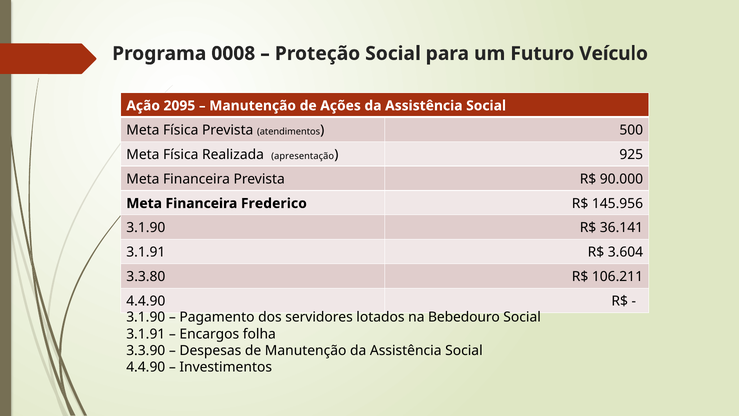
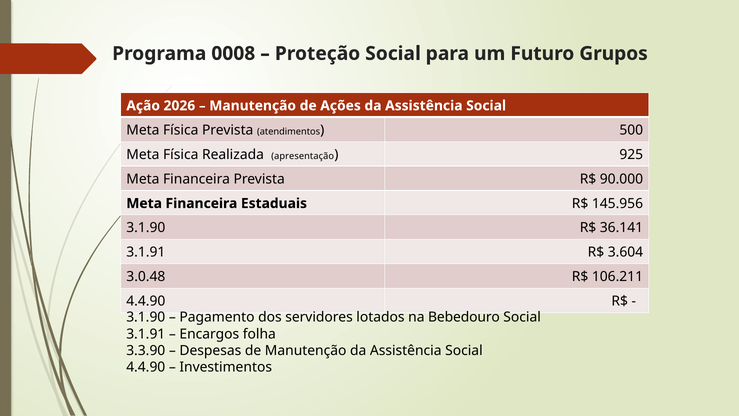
Veículo: Veículo -> Grupos (614, 53)
2095: 2095 -> 2026 (179, 106)
Frederico: Frederico -> Estaduais (274, 203)
3.3.80: 3.3.80 -> 3.0.48 (146, 277)
